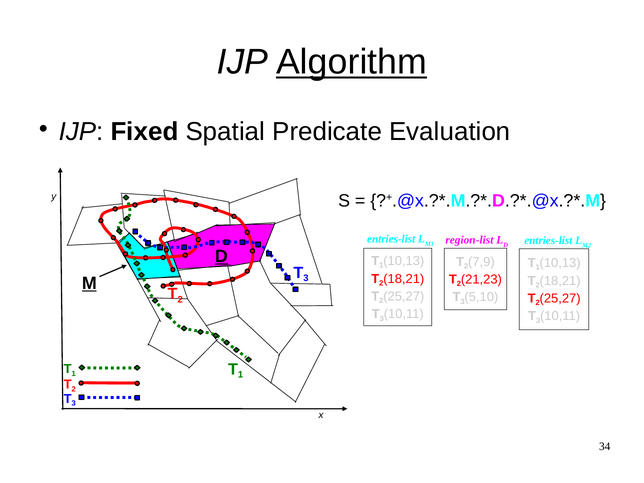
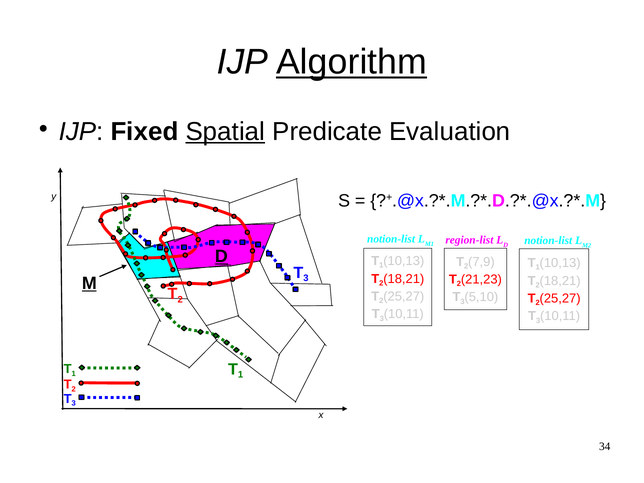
Spatial underline: none -> present (225, 132)
entries-list: entries-list -> notion-list (391, 239)
D entries-list: entries-list -> notion-list (548, 240)
